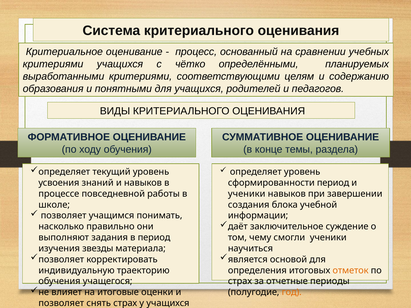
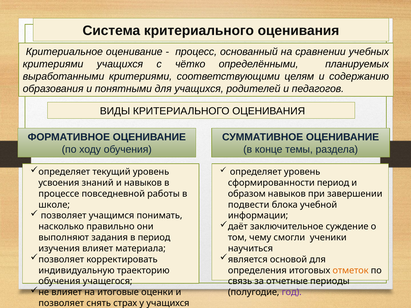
ученики: ученики -> образом (247, 194)
создания: создания -> подвести (249, 205)
изучения звезды: звезды -> влияет (98, 249)
страх: страх -> связь (240, 282)
год colour: orange -> purple (292, 292)
